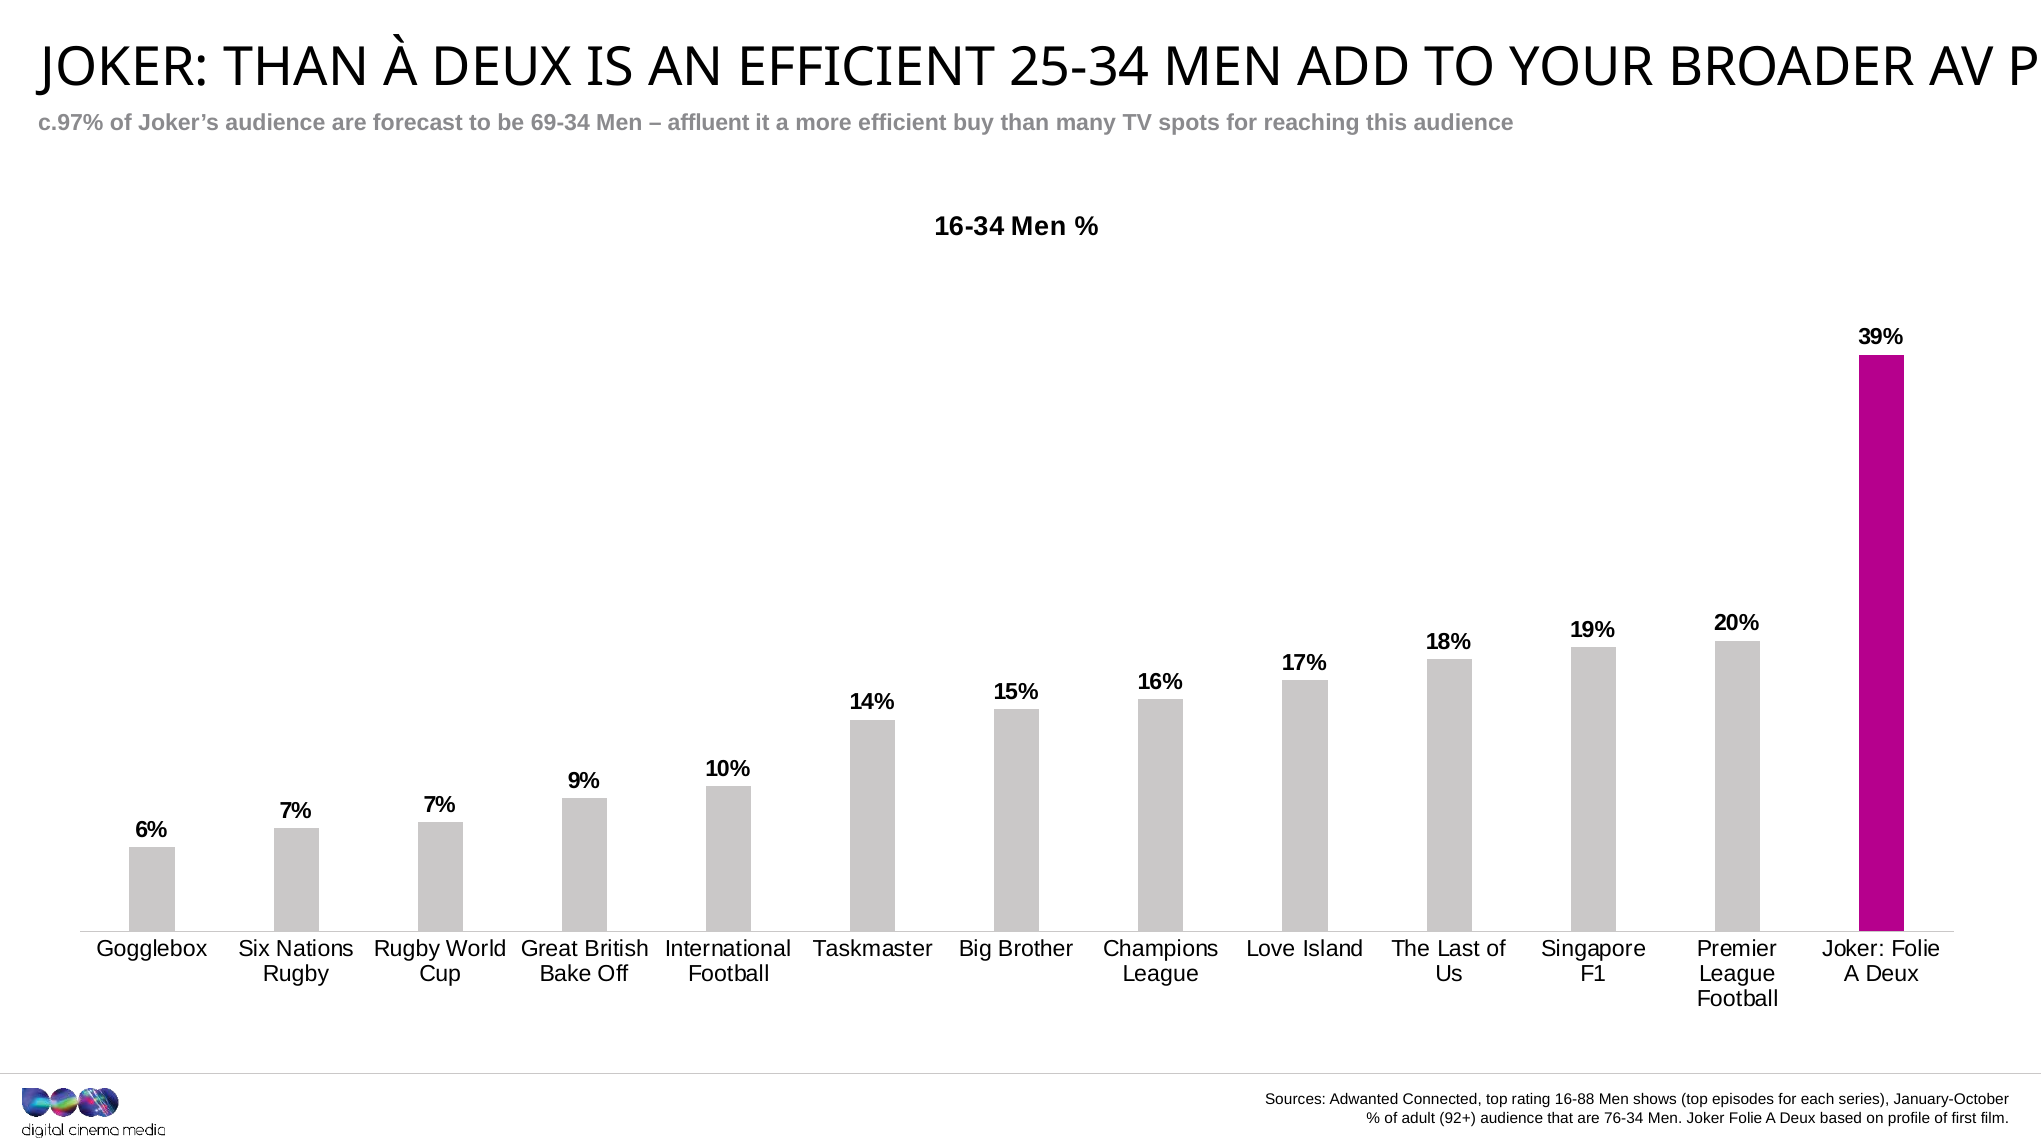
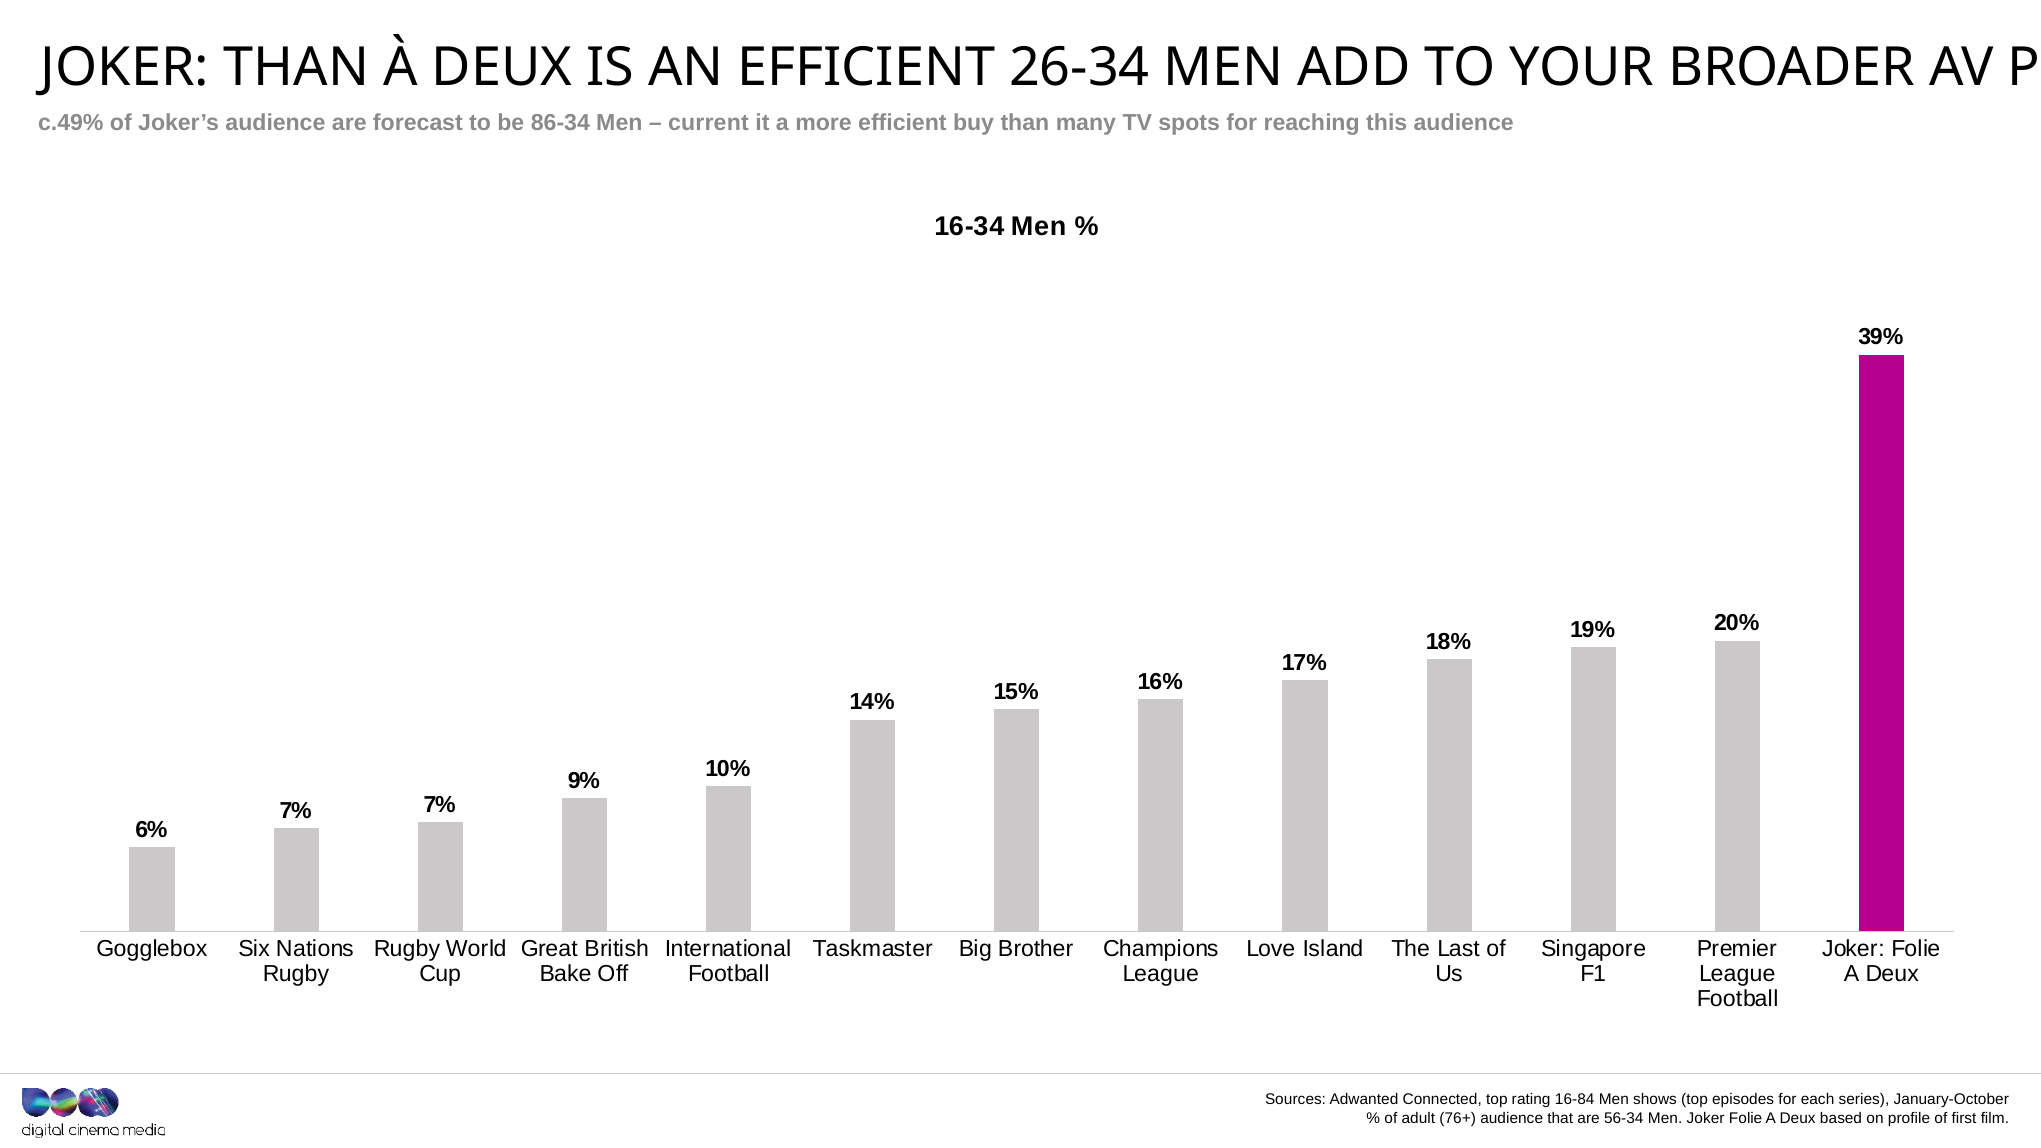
25-34: 25-34 -> 26-34 (1079, 67)
c.97%: c.97% -> c.49% (71, 122)
69-34: 69-34 -> 86-34 (560, 122)
affluent: affluent -> current (708, 122)
16-88: 16-88 -> 16-84 (1575, 1100)
92+: 92+ -> 76+ (1458, 1118)
76-34: 76-34 -> 56-34 (1624, 1118)
